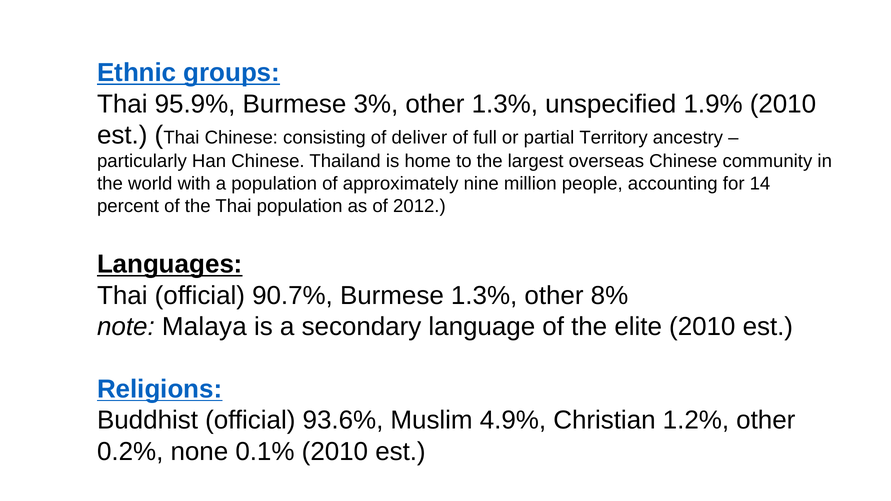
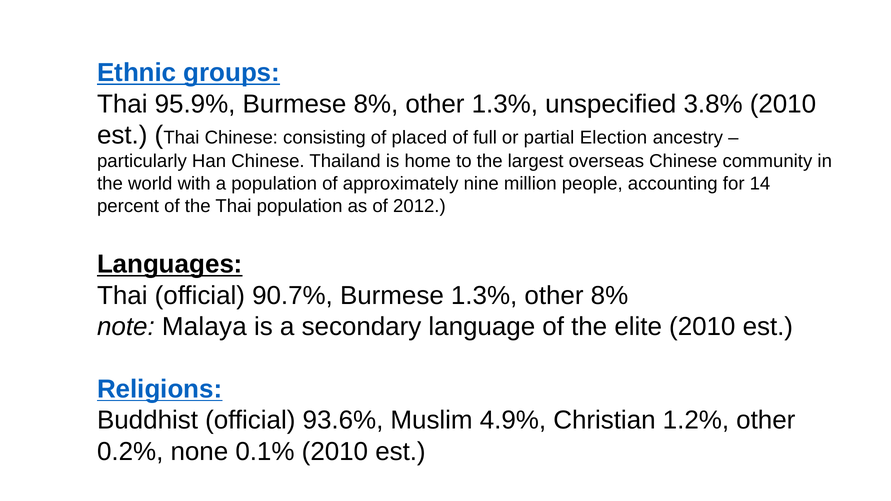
Burmese 3%: 3% -> 8% (376, 104)
1.9%: 1.9% -> 3.8% (713, 104)
deliver: deliver -> placed (419, 138)
Territory: Territory -> Election (613, 138)
